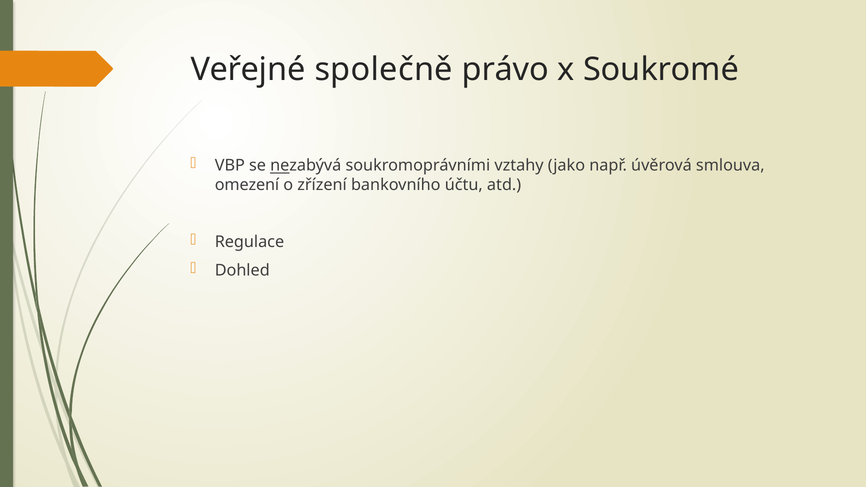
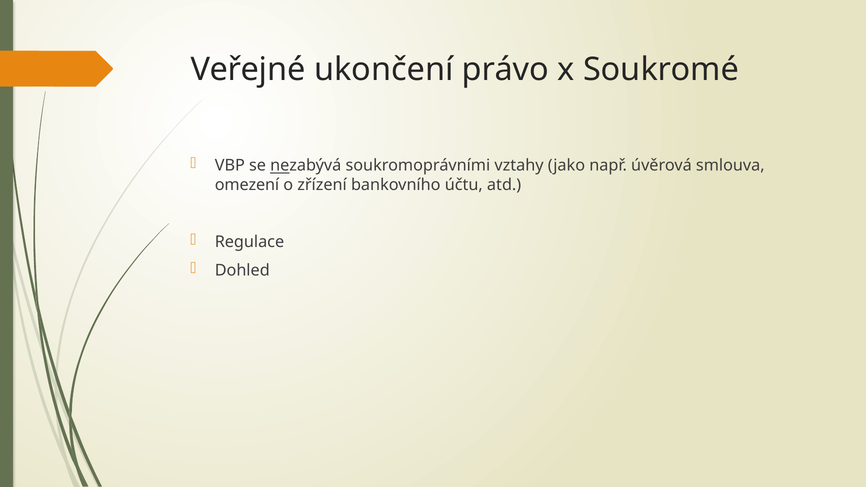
společně: společně -> ukončení (384, 69)
